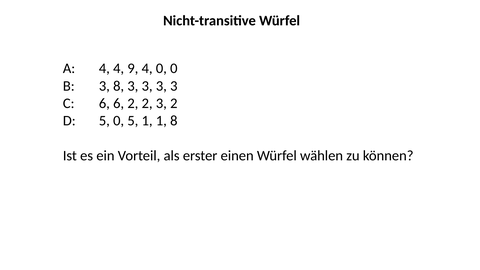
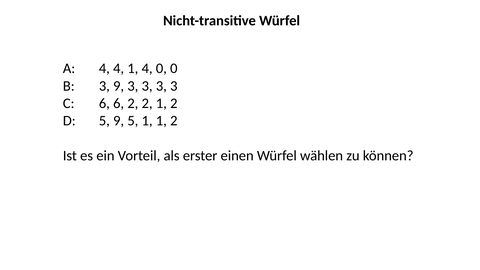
4 9: 9 -> 1 (133, 68)
3 8: 8 -> 9 (119, 86)
2 3: 3 -> 1 (161, 103)
5 0: 0 -> 9 (119, 121)
1 1 8: 8 -> 2 (174, 121)
